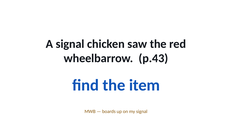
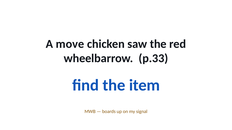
A signal: signal -> move (70, 44)
p.43: p.43 -> p.33 (153, 59)
